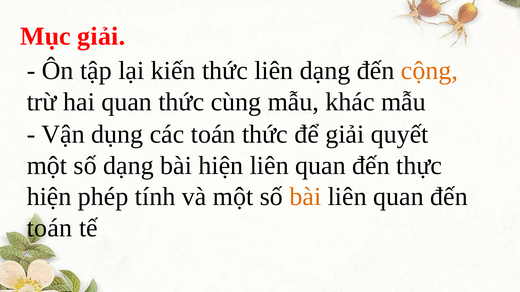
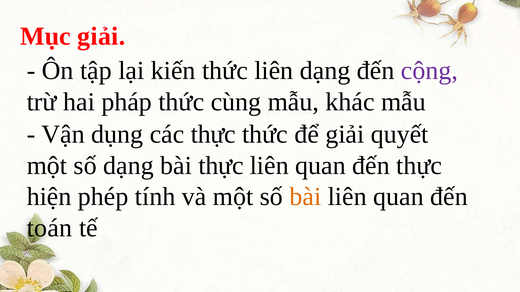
cộng colour: orange -> purple (429, 71)
hai quan: quan -> pháp (127, 102)
các toán: toán -> thực (213, 135)
bài hiện: hiện -> thực (221, 166)
